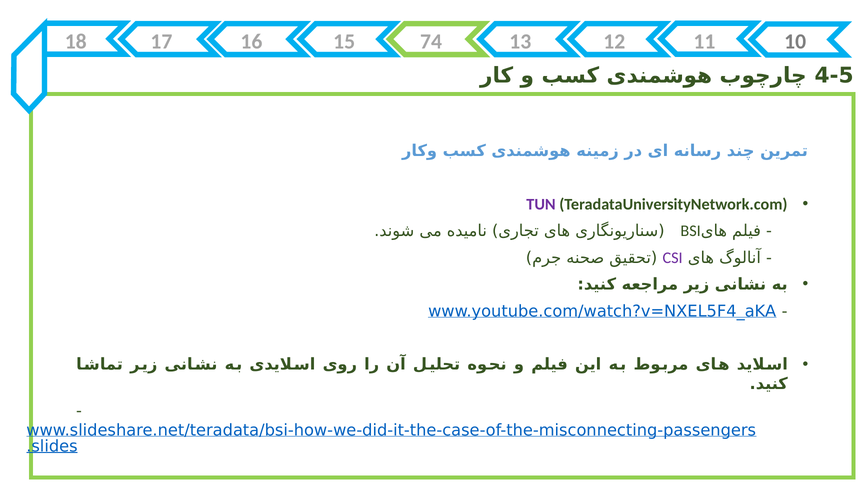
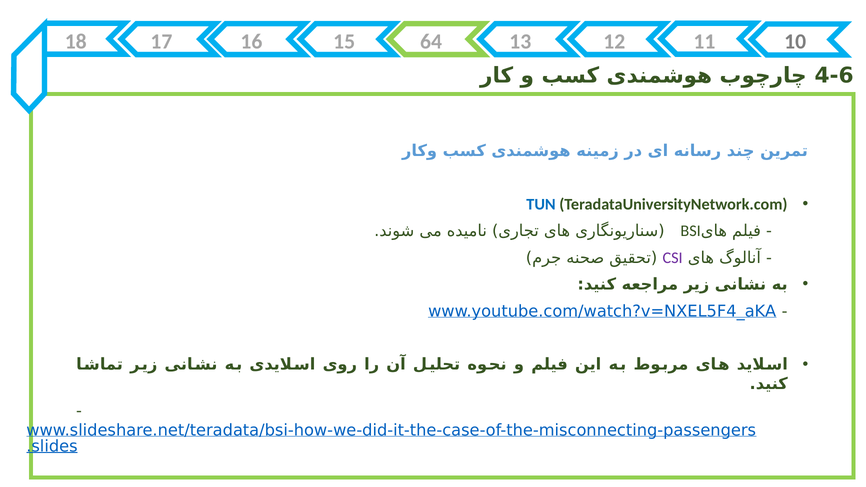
74: 74 -> 64 (431, 42)
4-5: 4-5 -> 4-6 (834, 76)
TUN colour: purple -> blue (541, 204)
